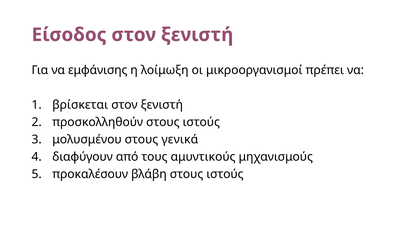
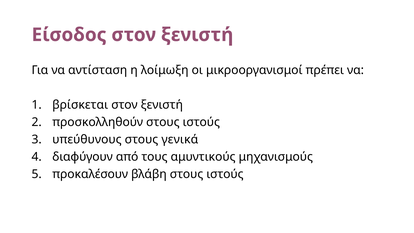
εμφάνισης: εμφάνισης -> αντίσταση (98, 70)
μολυσμένου: μολυσμένου -> υπεύθυνους (87, 139)
